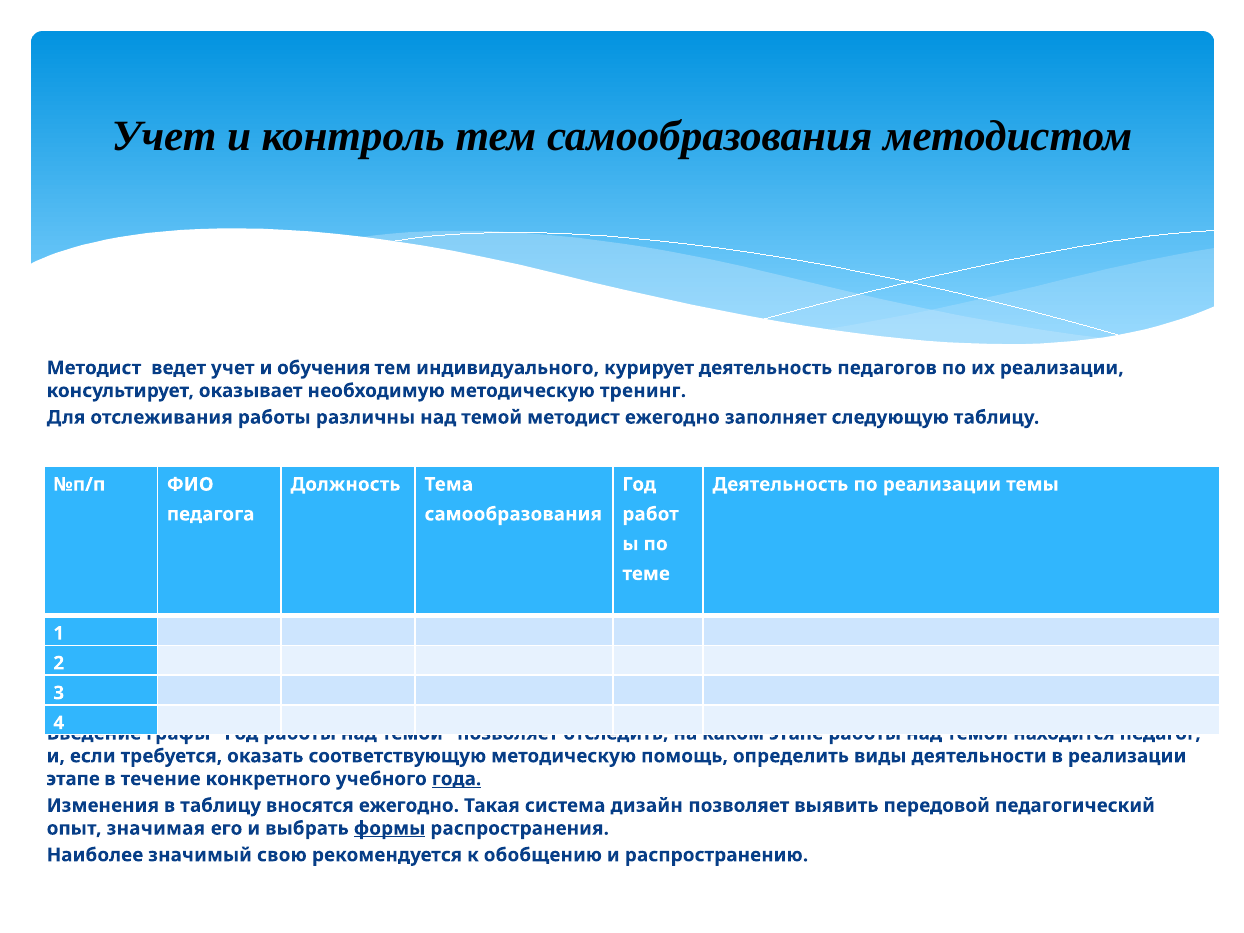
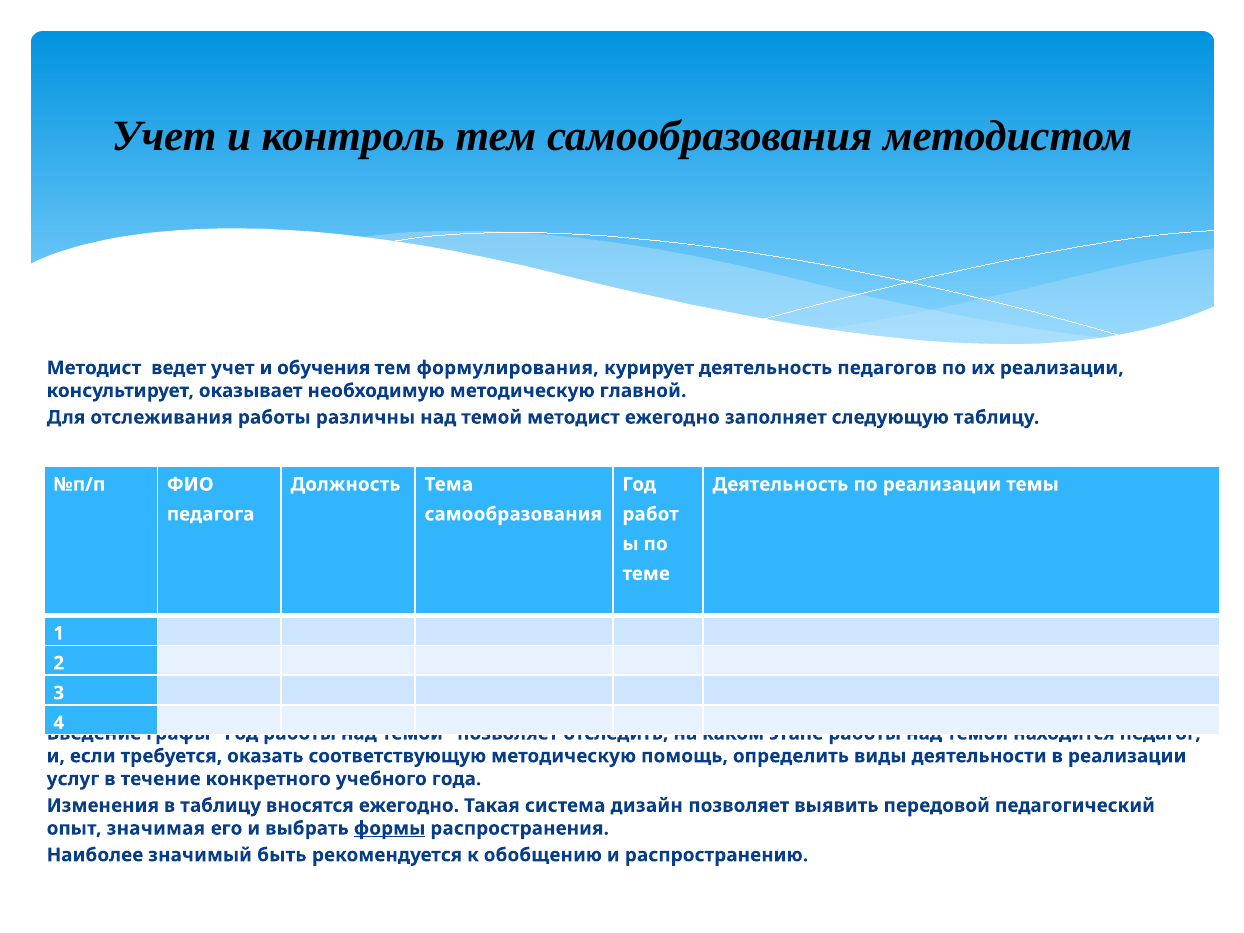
индивидуального: индивидуального -> формулирования (508, 368)
тренинг: тренинг -> главной (643, 391)
этапе: этапе -> услуг (73, 779)
года underline: present -> none (457, 779)
свою: свою -> быть (282, 855)
